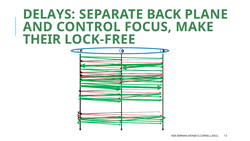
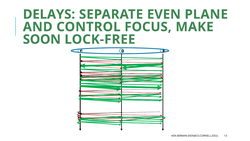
BACK: BACK -> EVEN (164, 14)
THEIR: THEIR -> SOON (42, 39)
